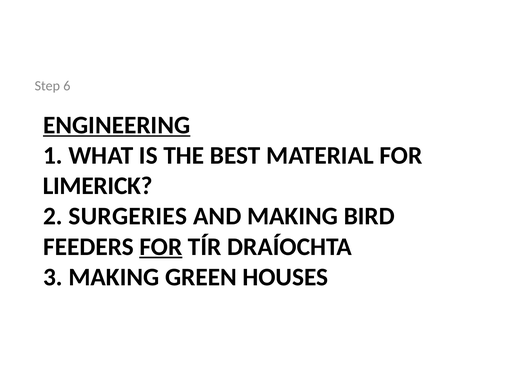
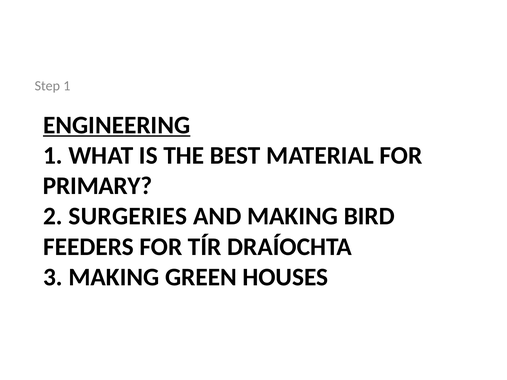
Step 6: 6 -> 1 (67, 86)
LIMERICK: LIMERICK -> PRIMARY (98, 186)
FOR underline: present -> none (161, 247)
